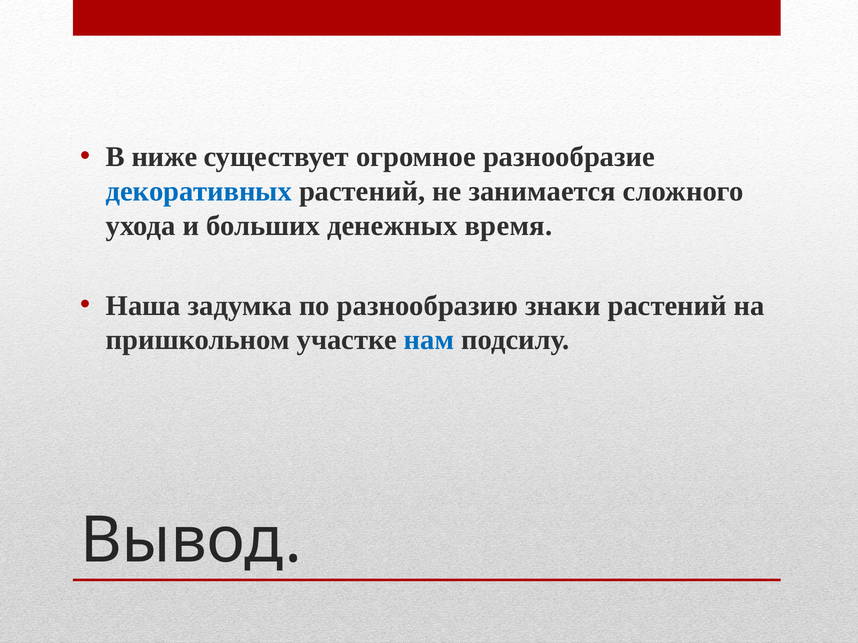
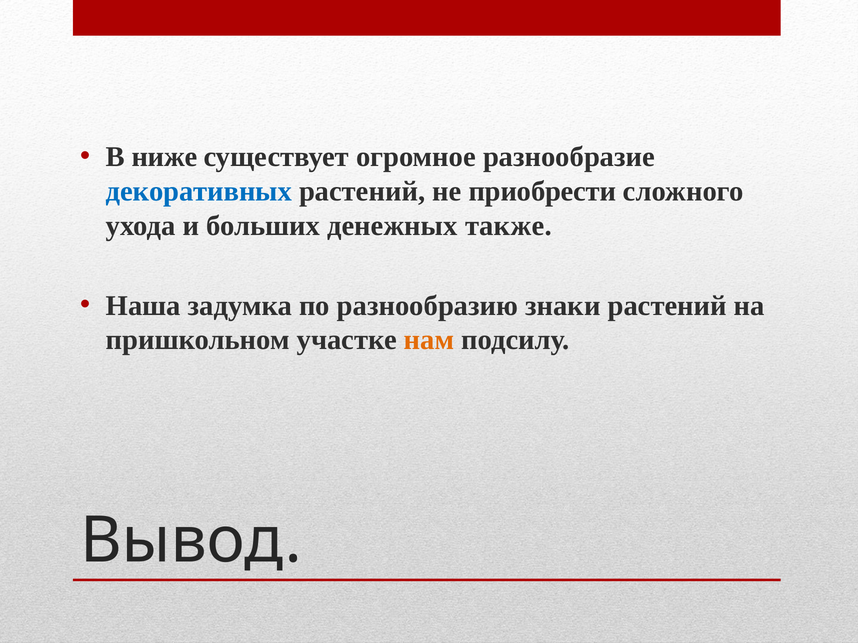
занимается: занимается -> приобрести (542, 191)
время: время -> также (508, 226)
нам colour: blue -> orange (429, 340)
